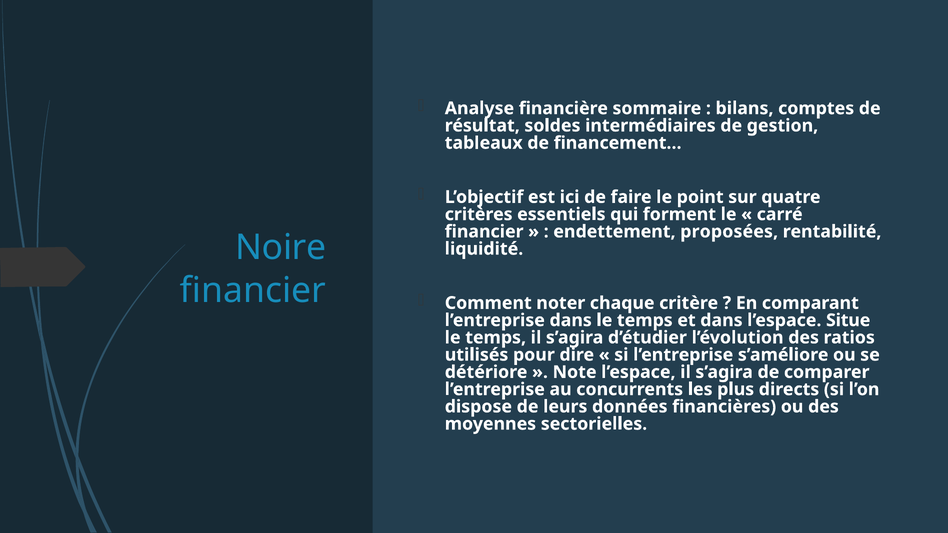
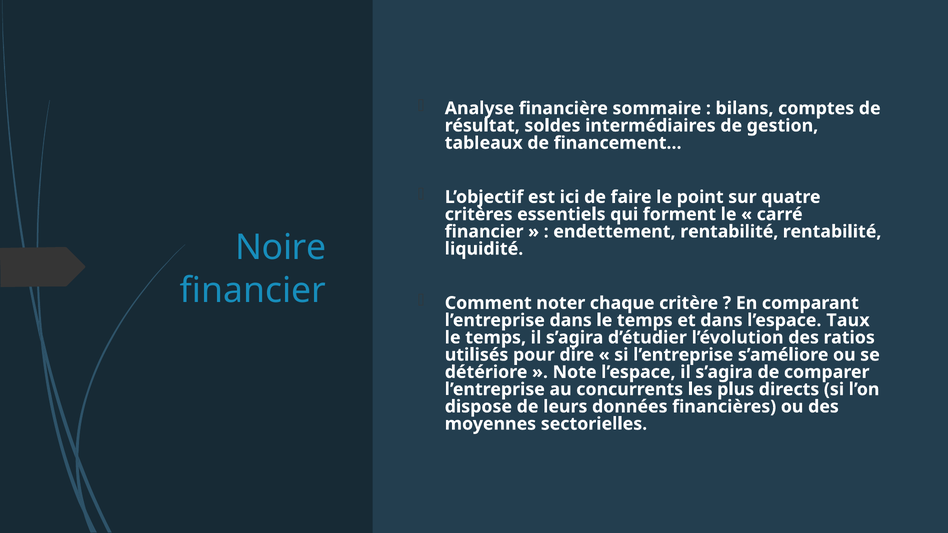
endettement proposées: proposées -> rentabilité (729, 232)
Situe: Situe -> Taux (848, 320)
